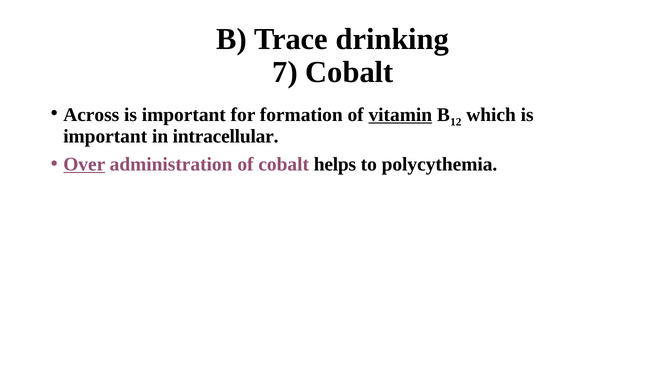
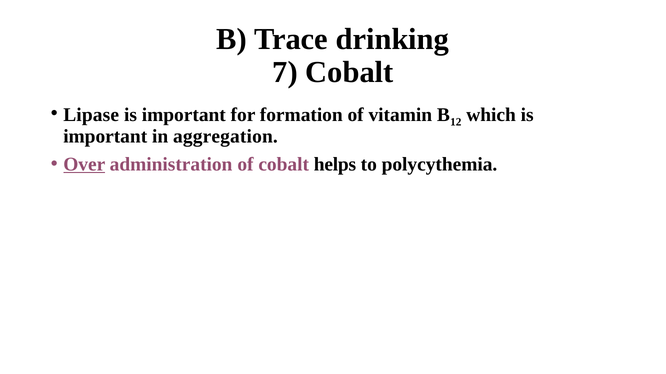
Across: Across -> Lipase (91, 115)
vitamin underline: present -> none (400, 115)
intracellular: intracellular -> aggregation (225, 136)
